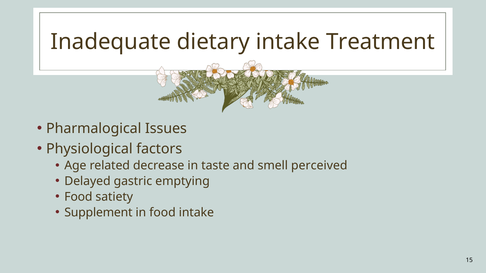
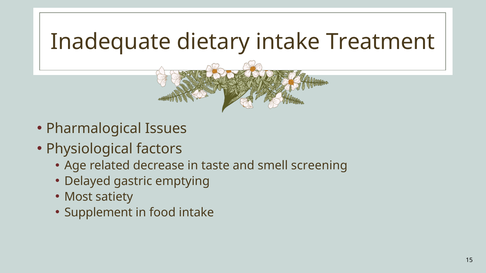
perceived: perceived -> screening (319, 166)
Food: Food -> Most (78, 197)
